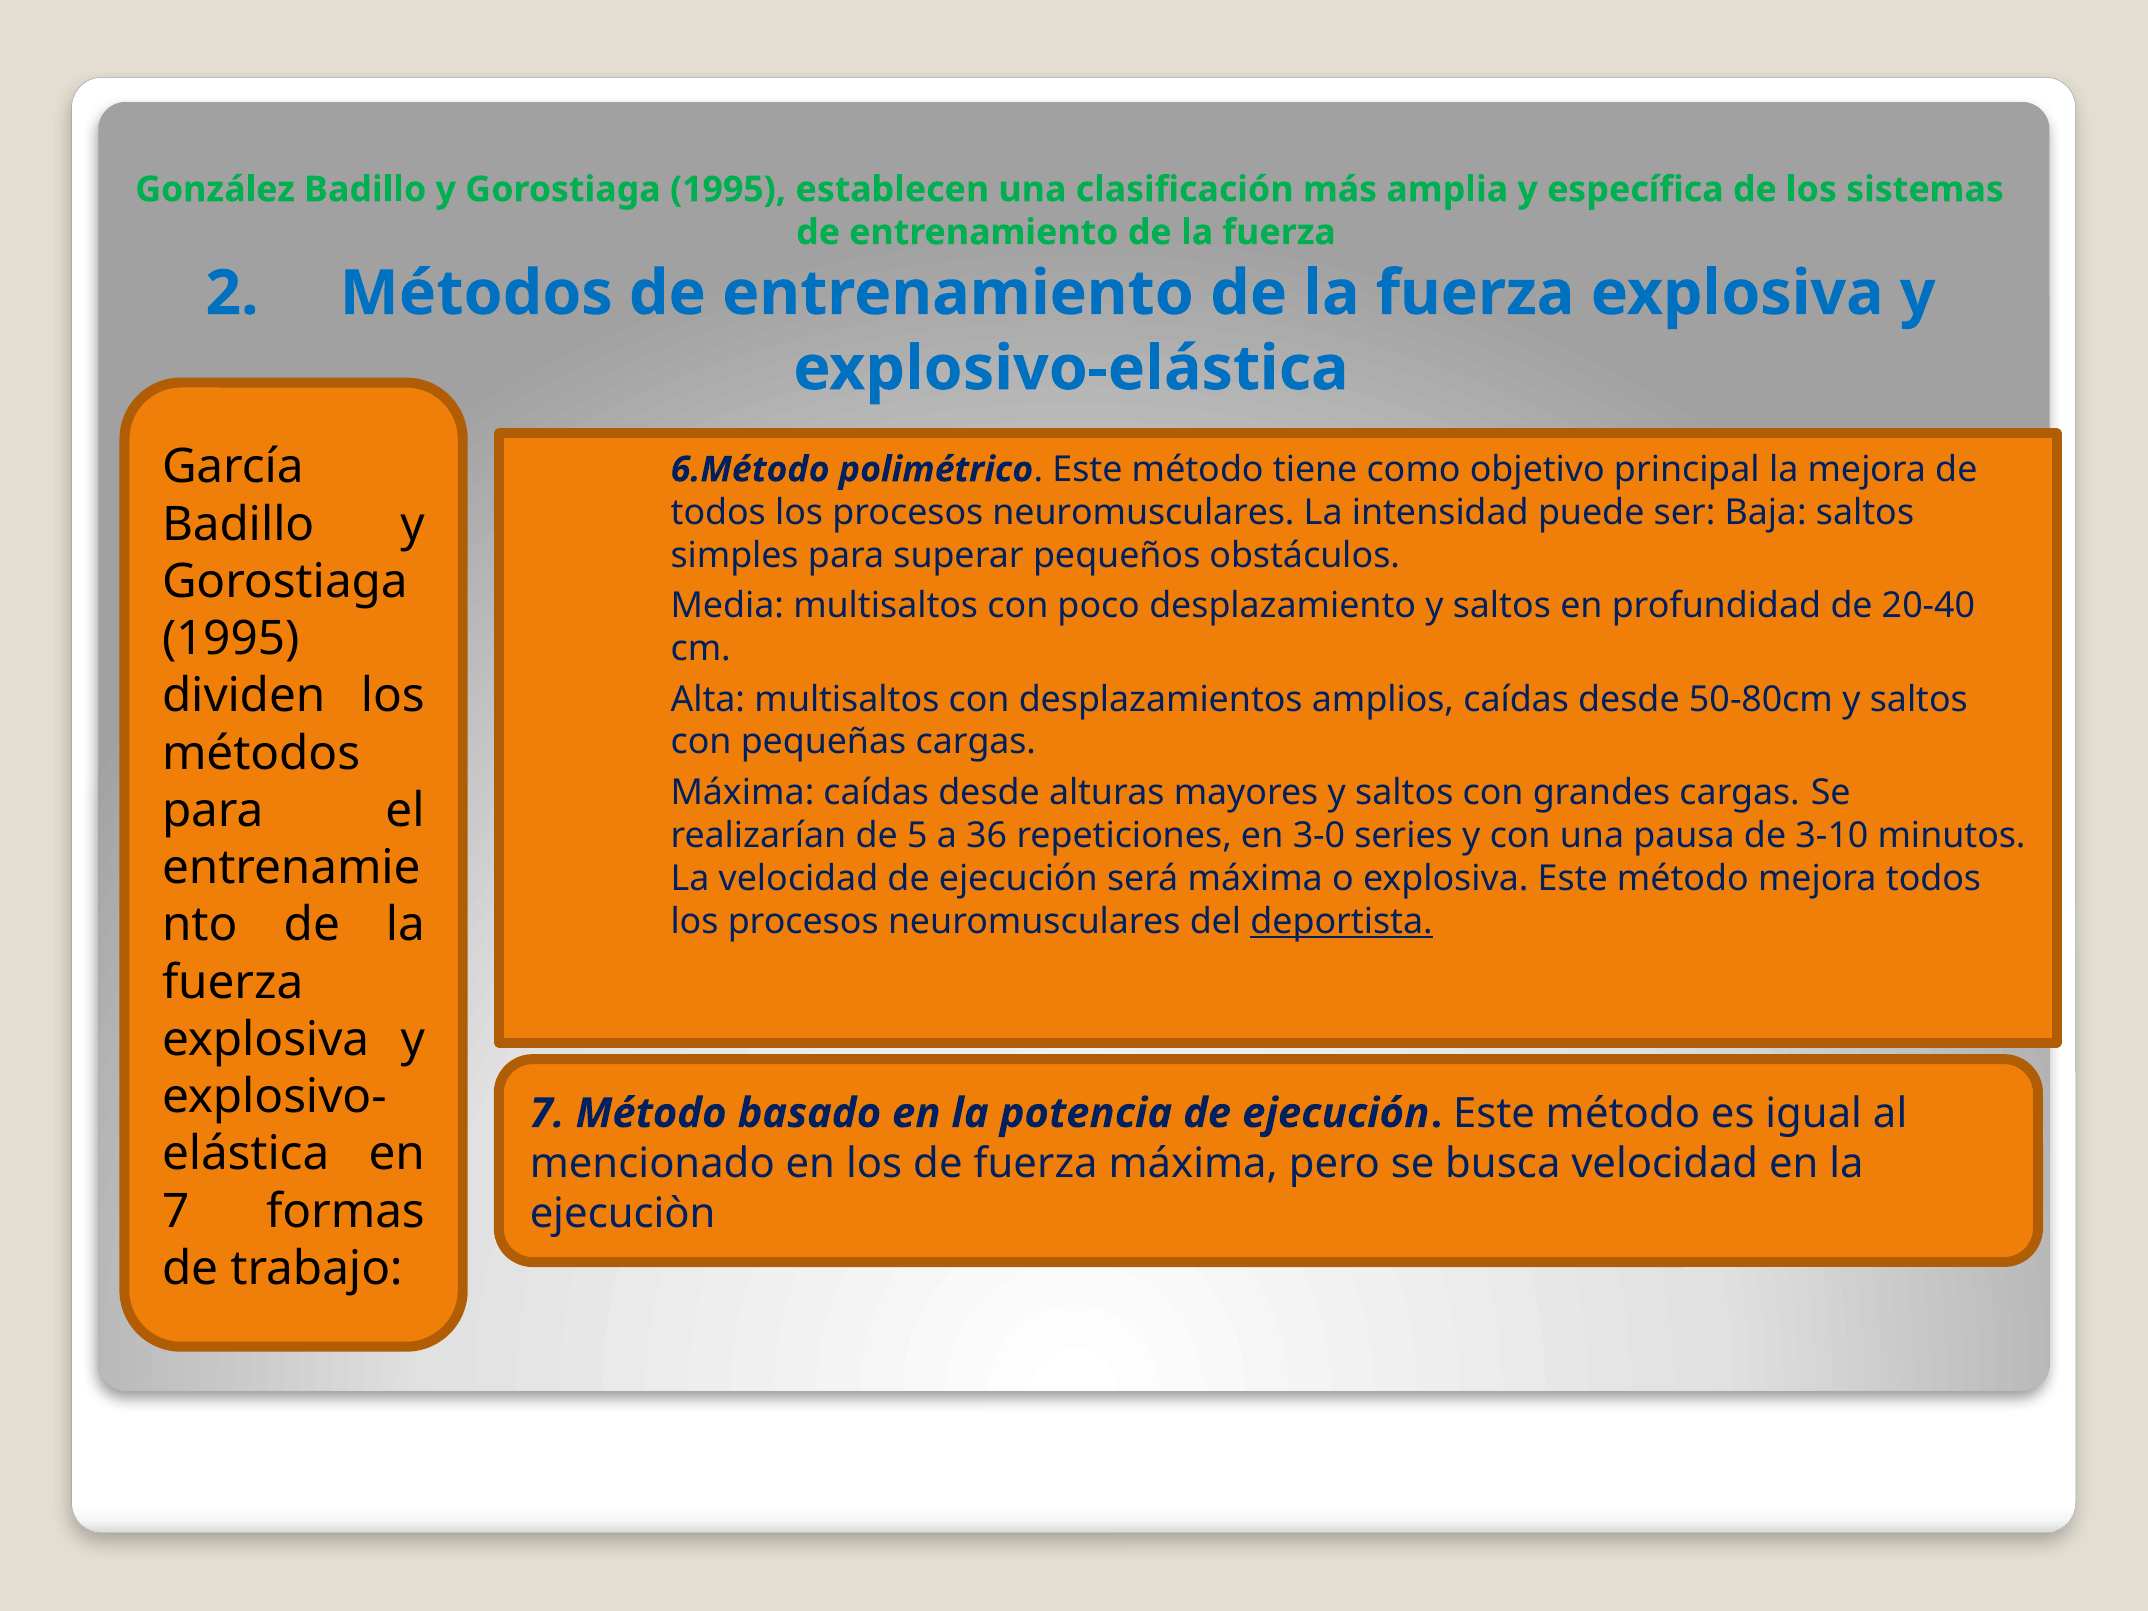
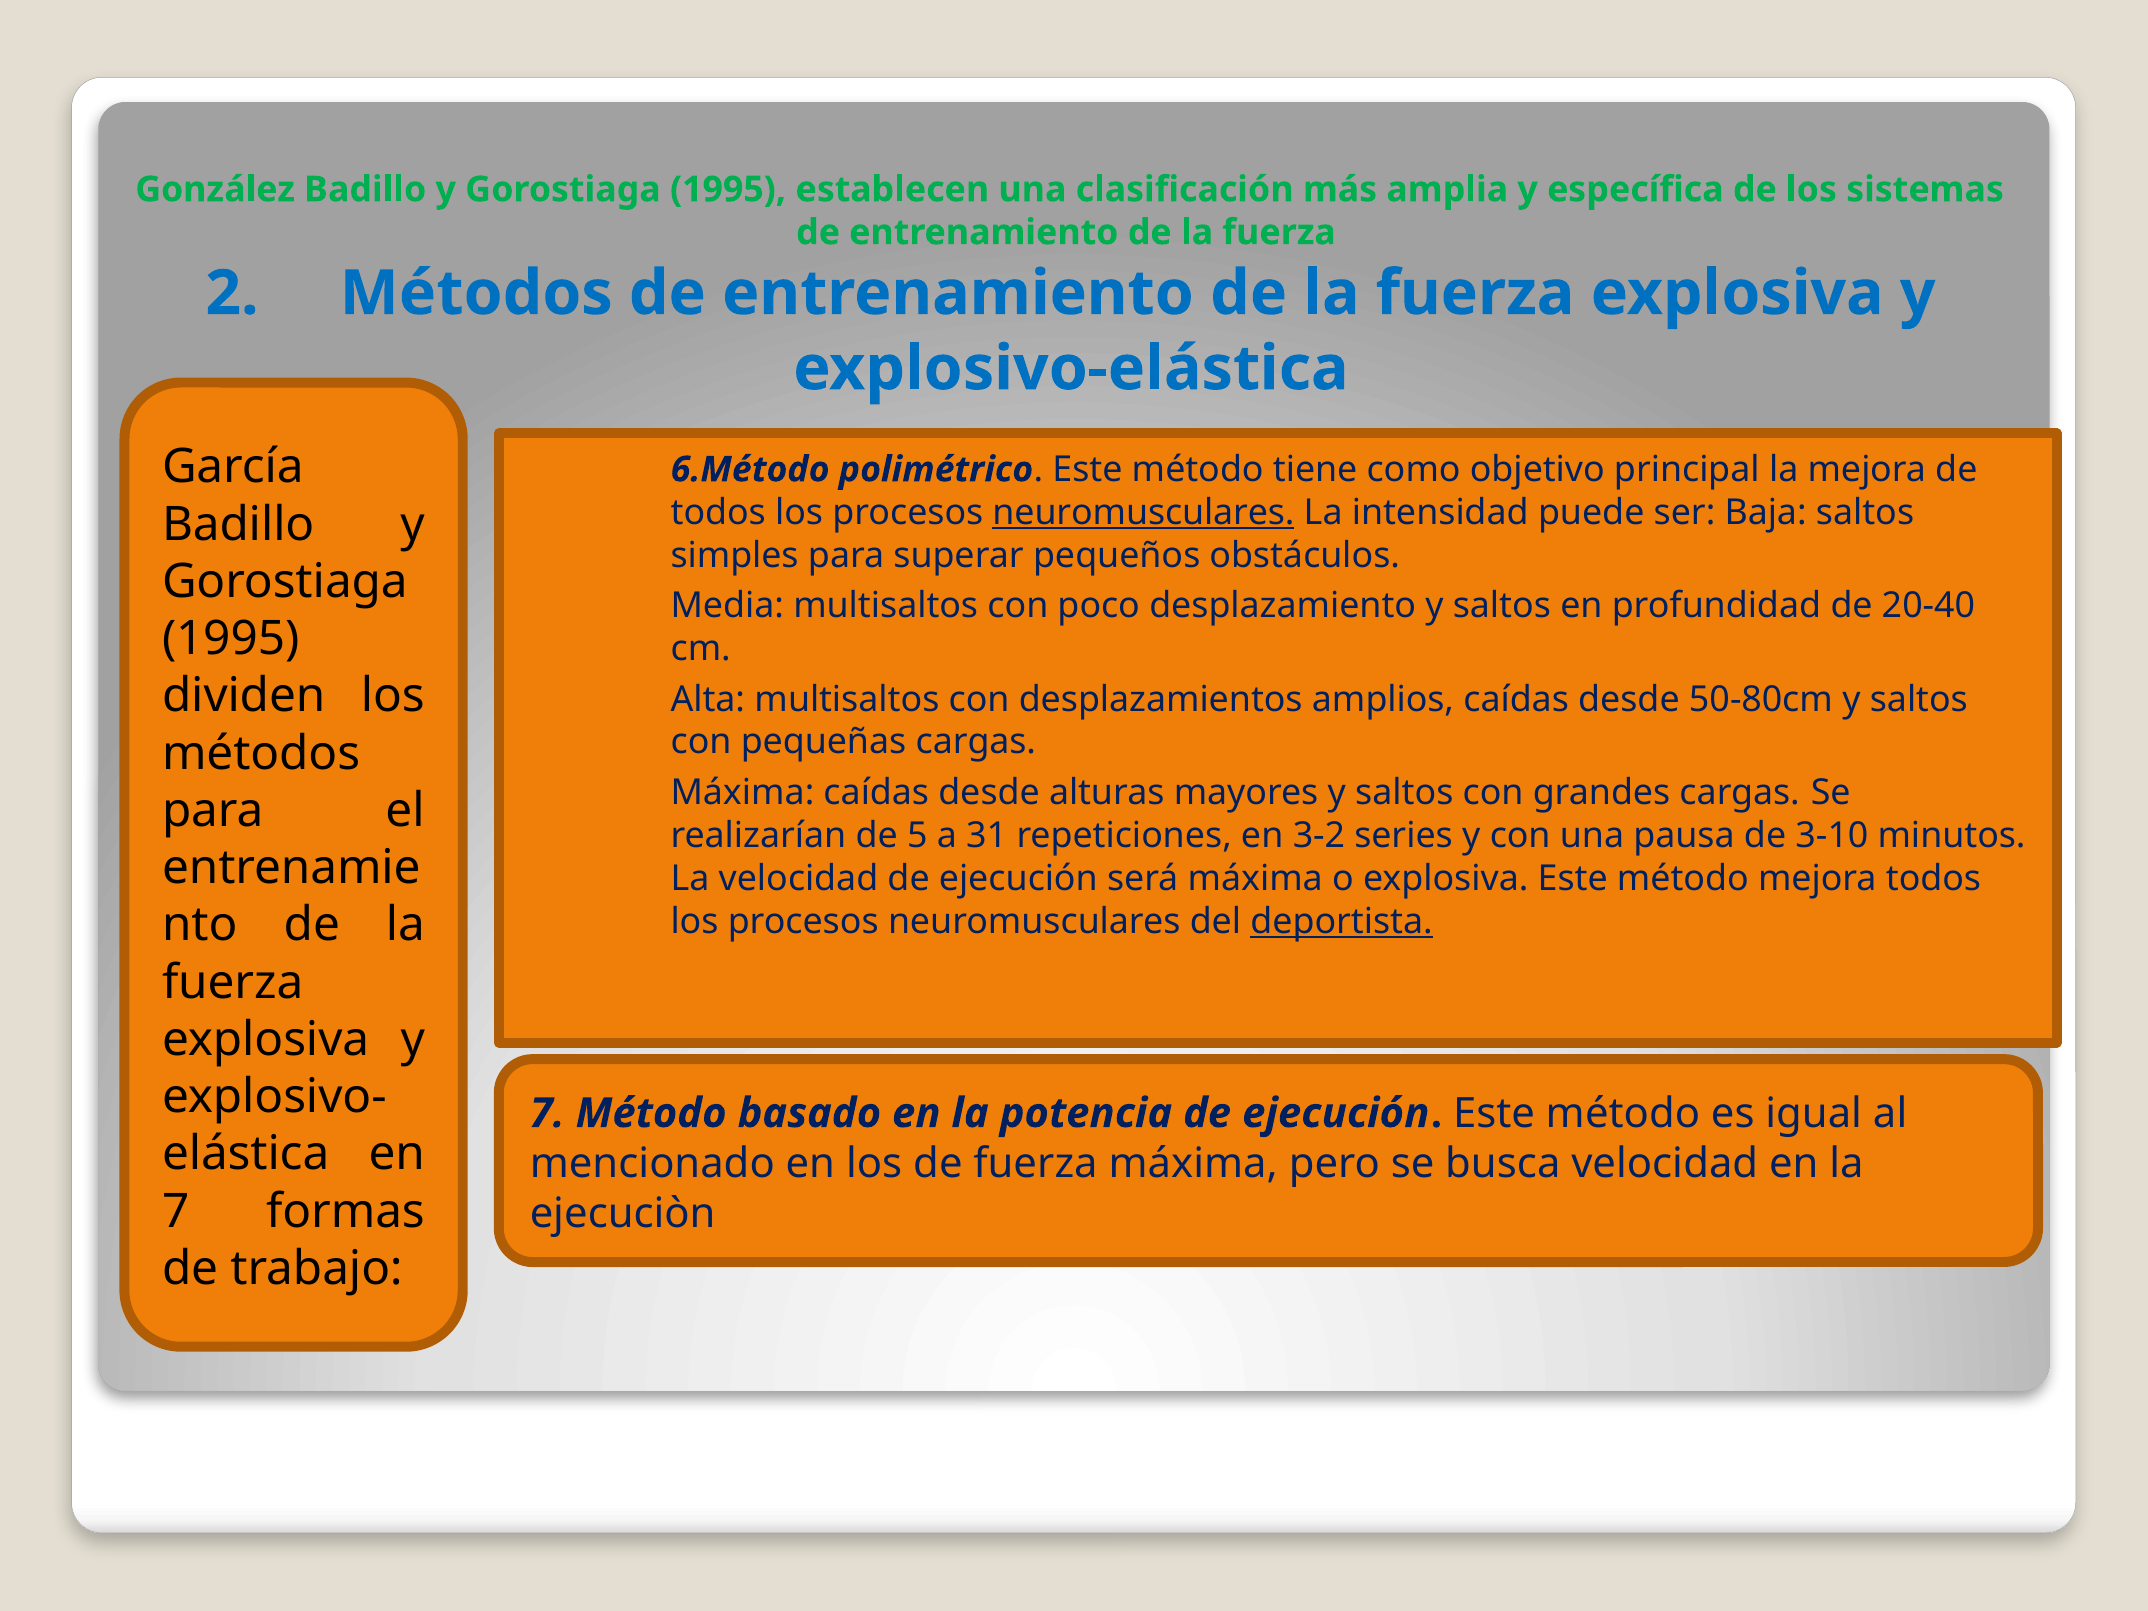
neuromusculares underline: none -> present (1143, 513)
36: 36 -> 31 (987, 836)
3-0: 3-0 -> 3-2 (1319, 836)
